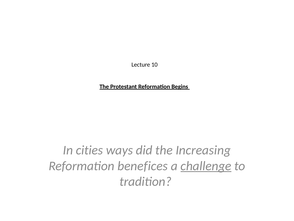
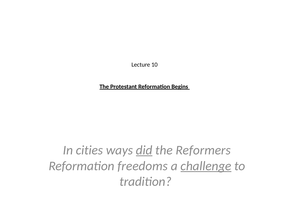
did underline: none -> present (144, 150)
Increasing: Increasing -> Reformers (203, 150)
benefices: benefices -> freedoms (143, 166)
